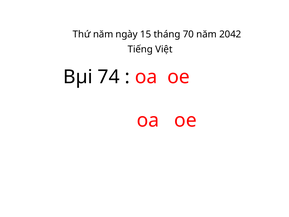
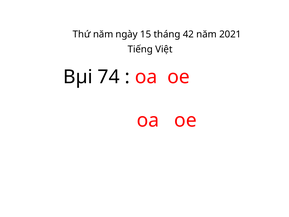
70: 70 -> 42 (188, 34)
2042: 2042 -> 2021 (230, 34)
